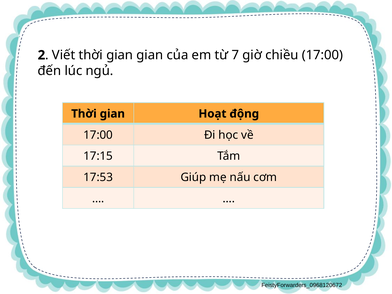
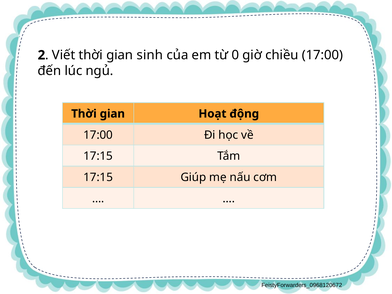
gian gian: gian -> sinh (150, 55)
7: 7 -> 0 (235, 55)
17:53: 17:53 -> 17:15 (98, 177)
